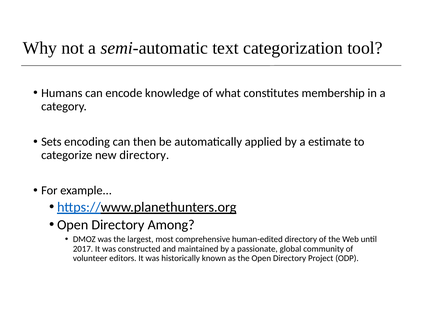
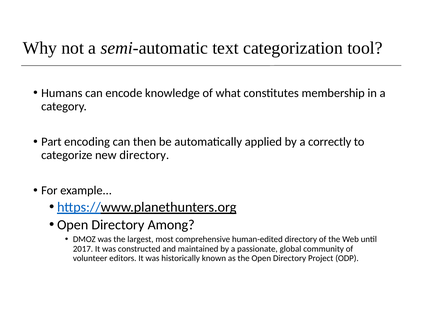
Sets: Sets -> Part (51, 142)
estimate: estimate -> correctly (330, 142)
